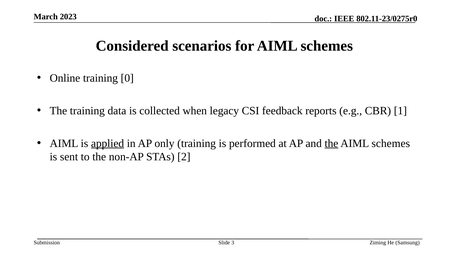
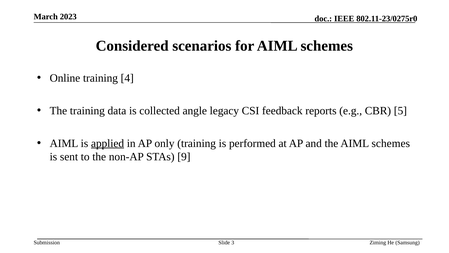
0: 0 -> 4 (127, 78)
when: when -> angle (195, 111)
1: 1 -> 5 (400, 111)
the underline: present -> none (331, 143)
2: 2 -> 9 (184, 157)
